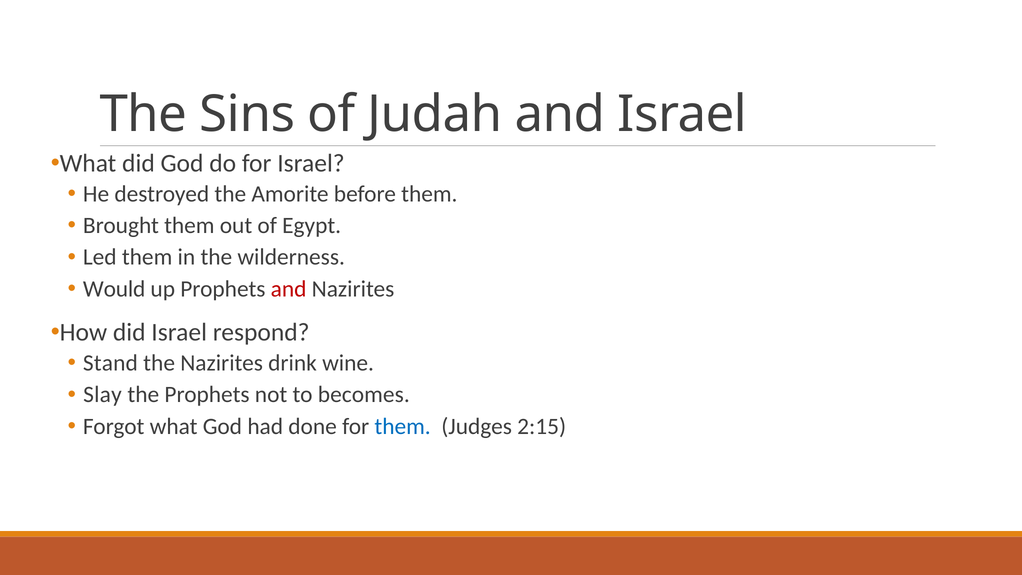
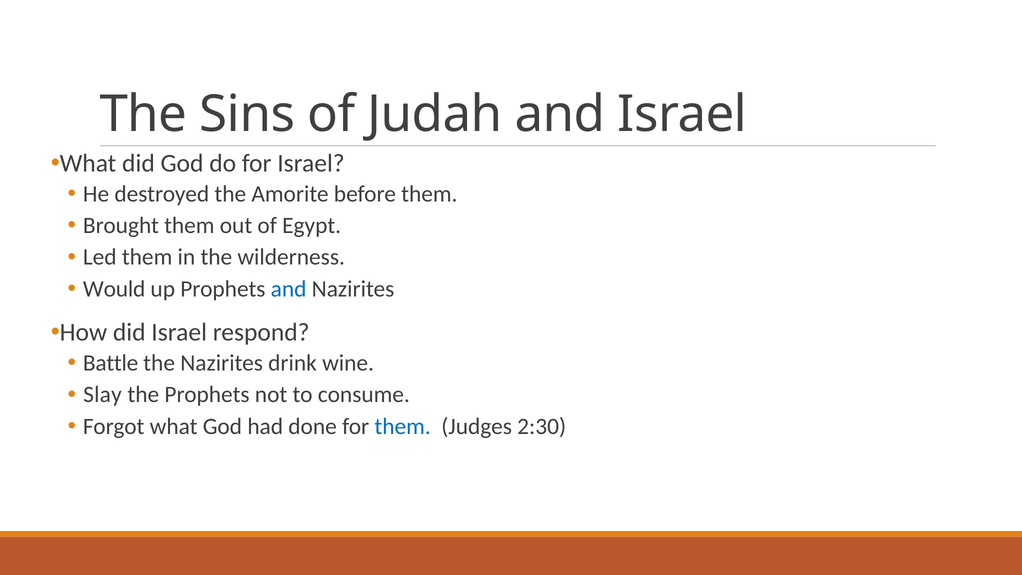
and colour: red -> blue (289, 289)
Stand: Stand -> Battle (111, 363)
becomes: becomes -> consume (364, 395)
2:15: 2:15 -> 2:30 (542, 426)
